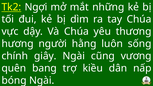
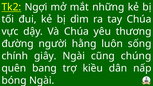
hương: hương -> đường (18, 44)
vương: vương -> chúng (136, 56)
